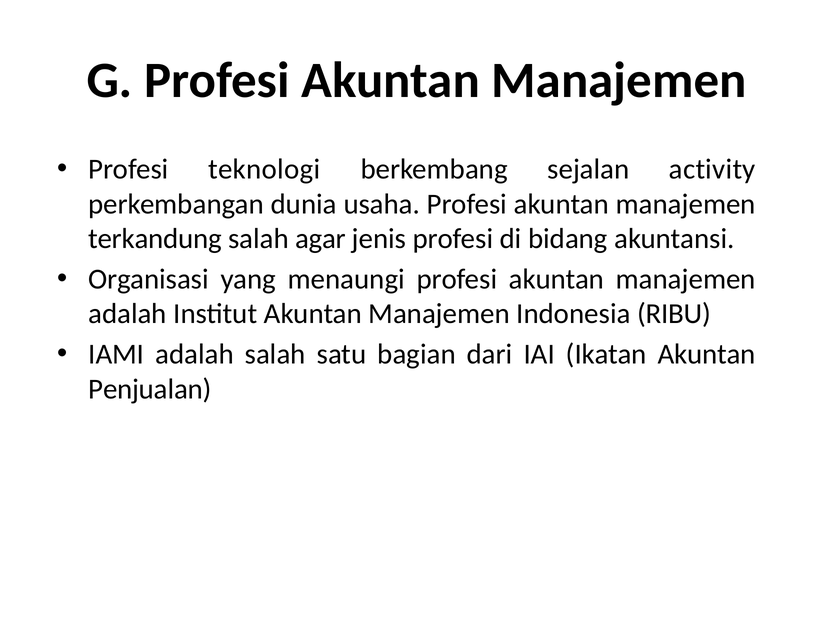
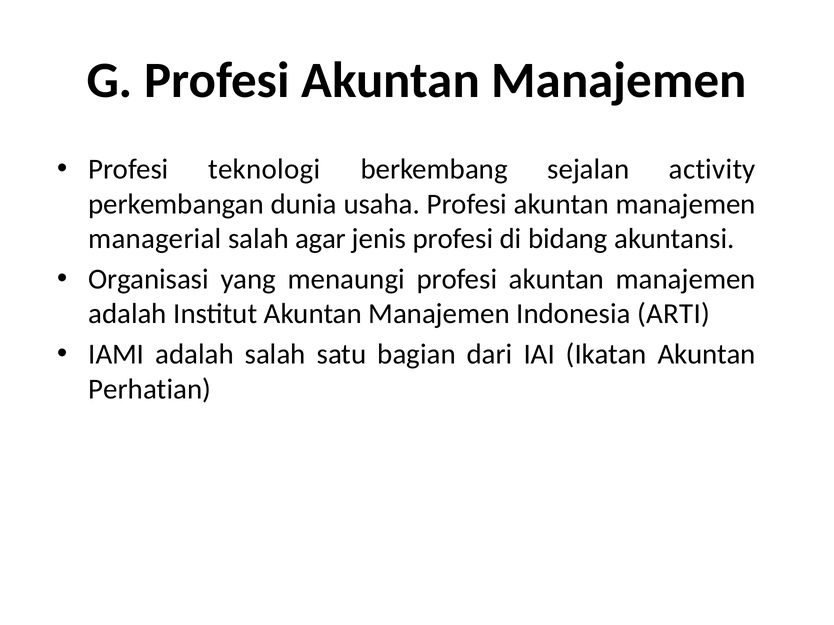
terkandung: terkandung -> managerial (155, 239)
RIBU: RIBU -> ARTI (674, 314)
Penjualan: Penjualan -> Perhatian (150, 389)
